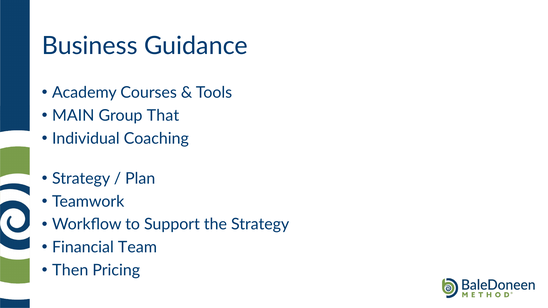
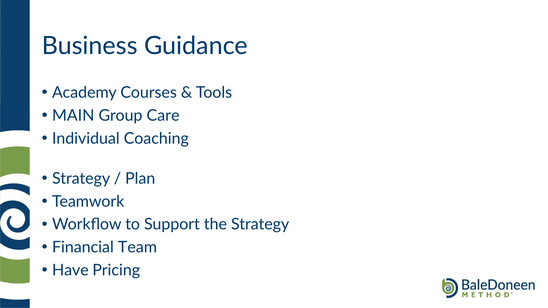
That: That -> Care (163, 116)
Then: Then -> Have (70, 270)
